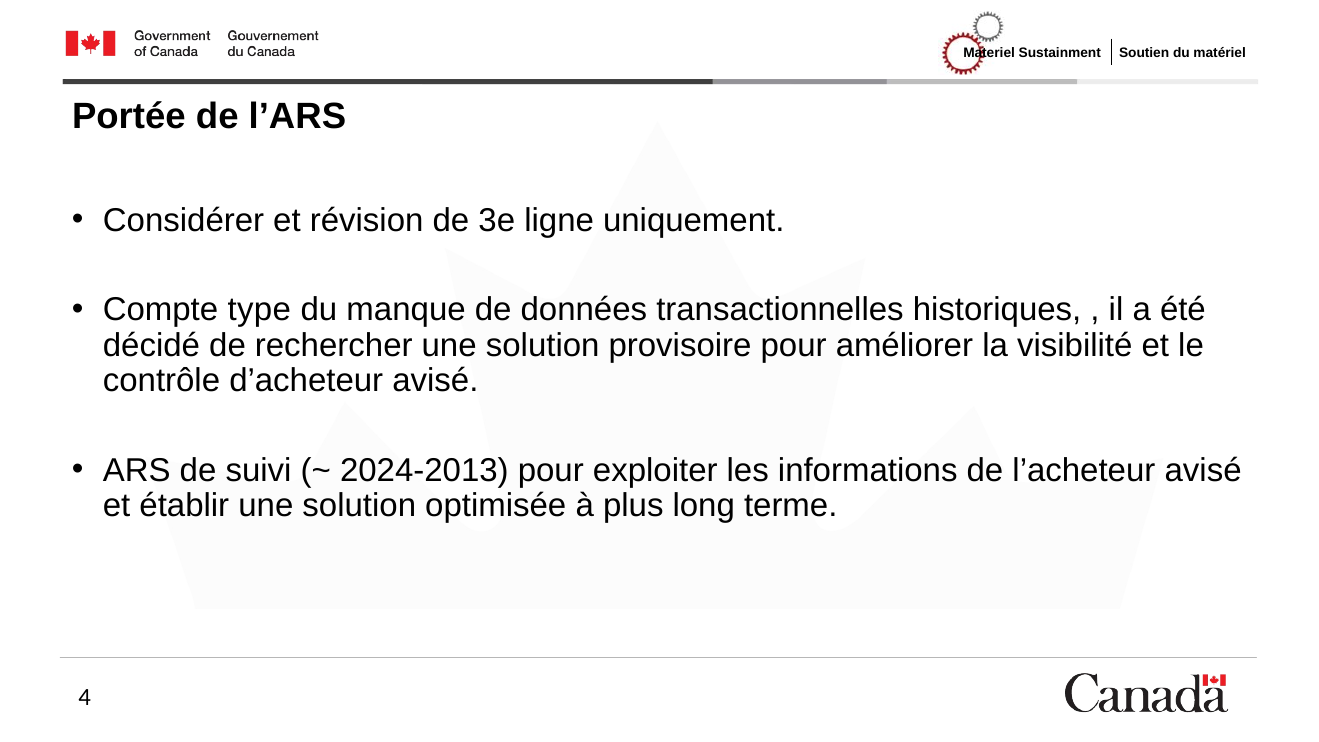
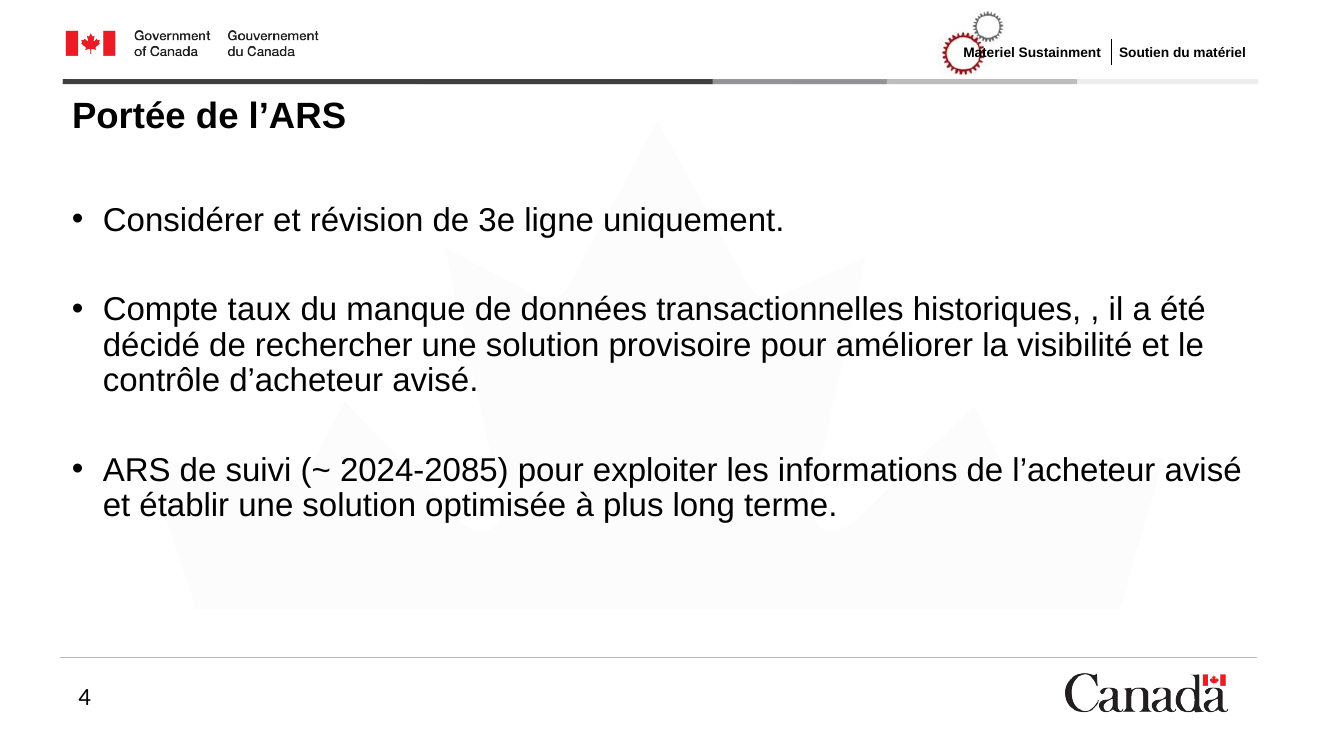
type: type -> taux (259, 310)
2024-2013: 2024-2013 -> 2024-2085 (424, 470)
